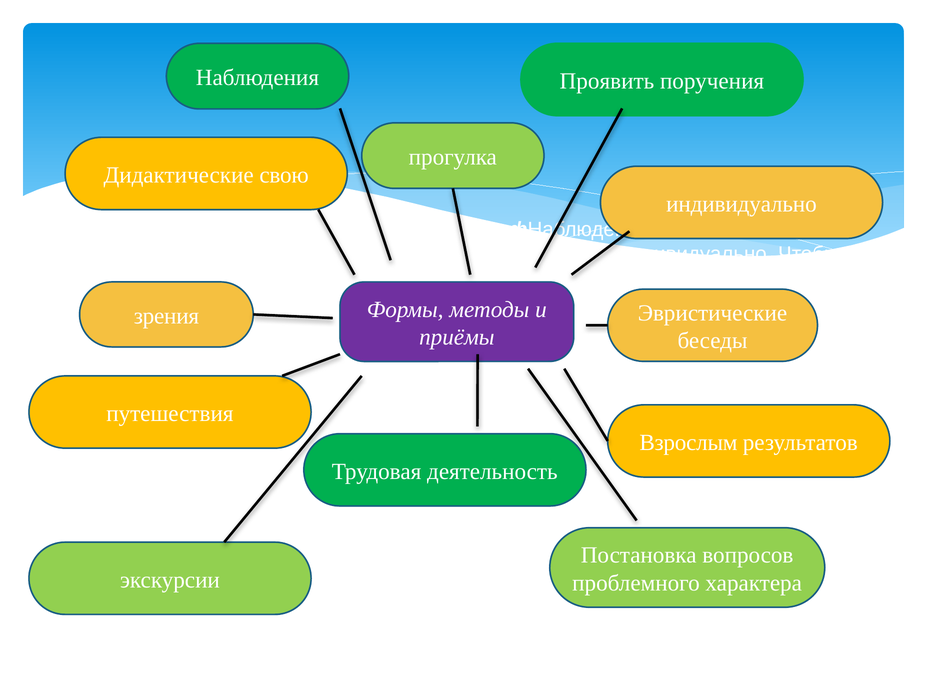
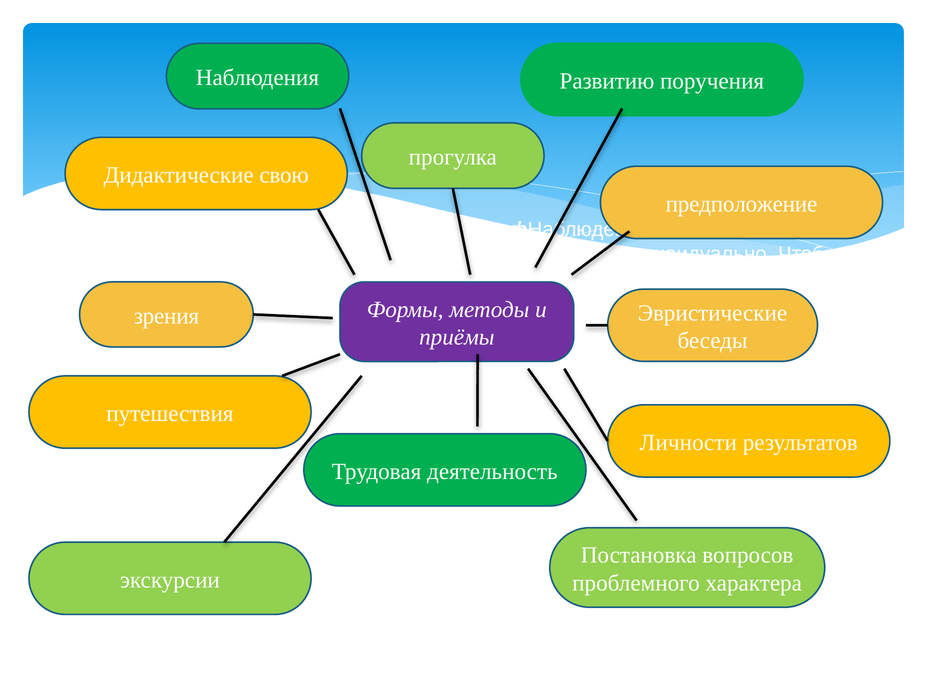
Проявить: Проявить -> Развитию (607, 81)
индивидуально: индивидуально -> предположение (741, 204)
Взрослым: Взрослым -> Личности (688, 443)
